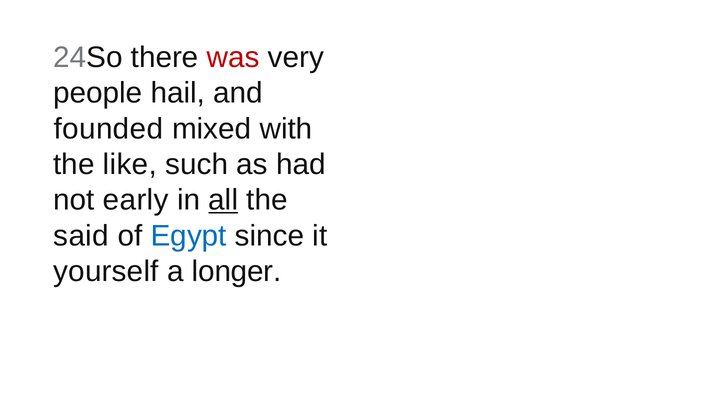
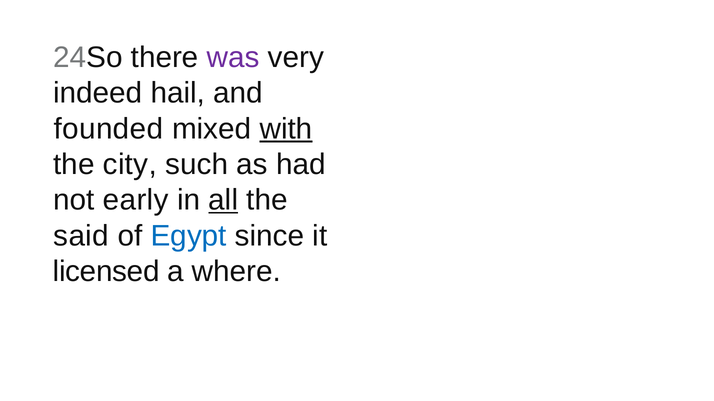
was colour: red -> purple (233, 58)
people: people -> indeed (98, 93)
with underline: none -> present (286, 129)
like: like -> city (130, 165)
yourself: yourself -> licensed (106, 272)
longer: longer -> where (236, 272)
